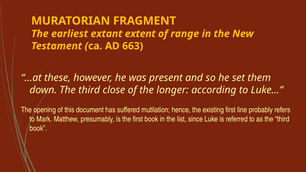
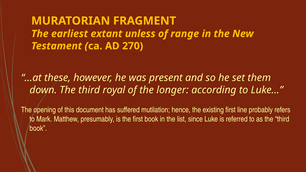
extent: extent -> unless (140, 34)
663: 663 -> 270 (133, 46)
close: close -> royal (114, 90)
